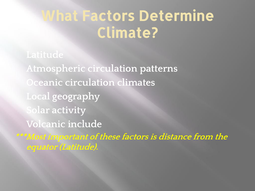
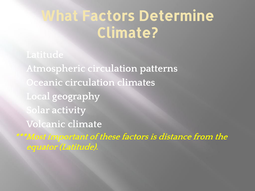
Volcanic include: include -> climate (85, 124)
